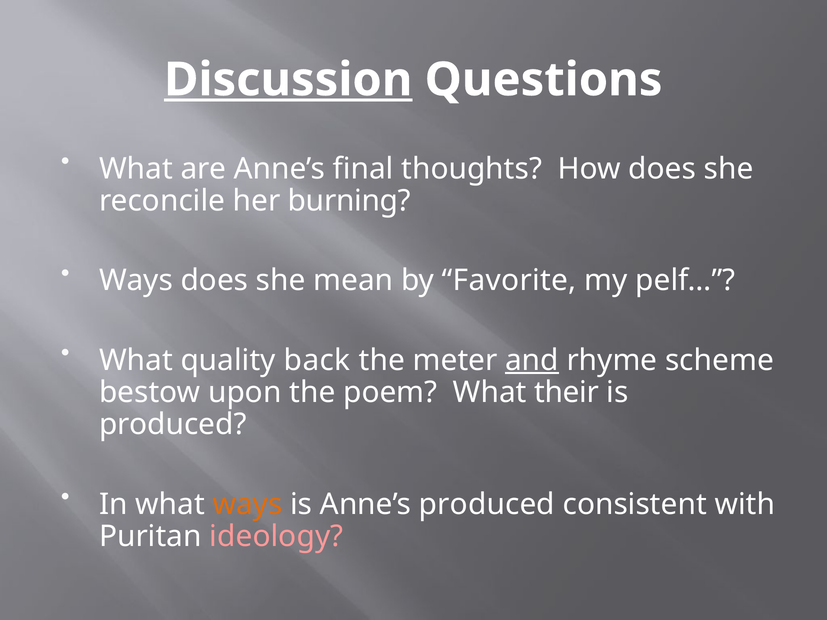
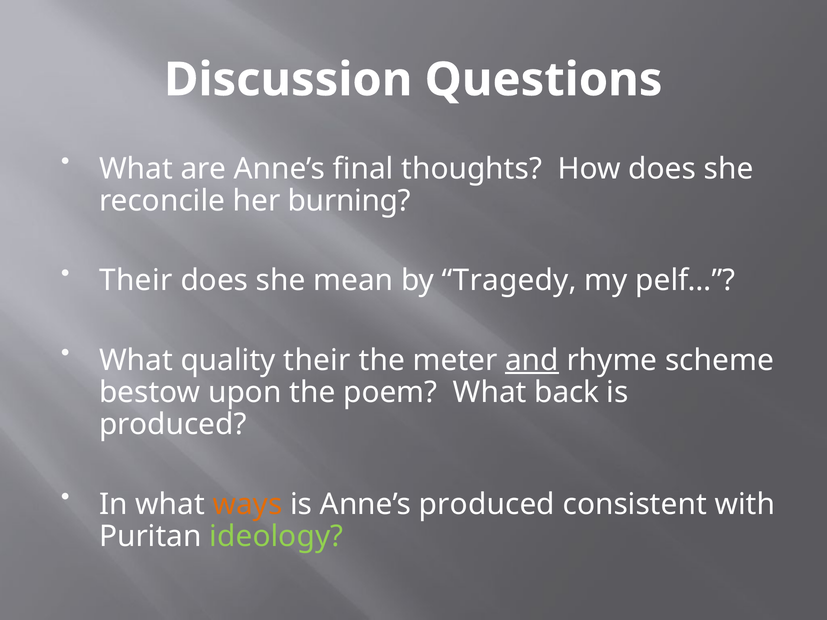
Discussion underline: present -> none (288, 80)
Ways: Ways -> Their (136, 281)
Favorite: Favorite -> Tragedy (509, 281)
quality back: back -> their (317, 360)
their: their -> back (567, 393)
ideology colour: pink -> light green (276, 537)
